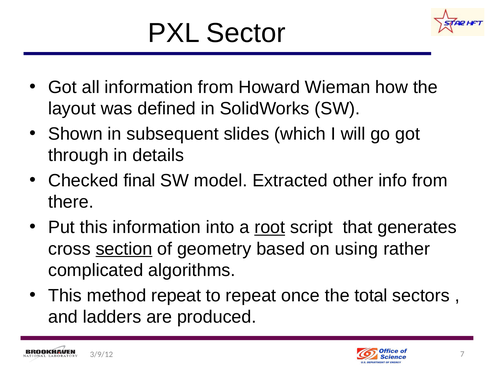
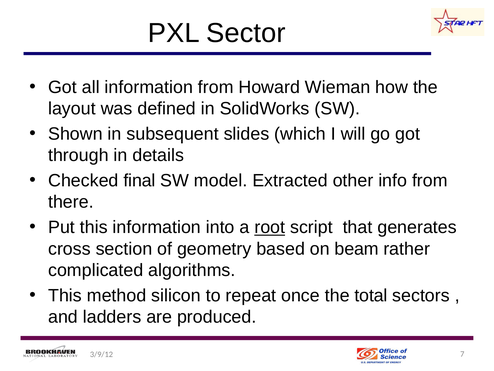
section underline: present -> none (124, 248)
using: using -> beam (357, 248)
method repeat: repeat -> silicon (176, 295)
